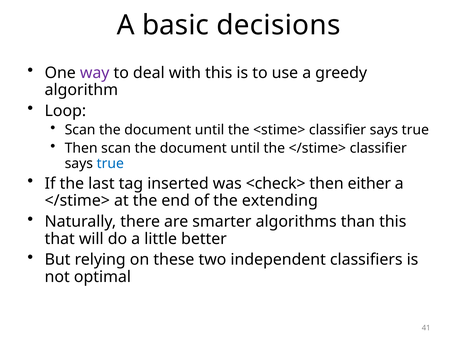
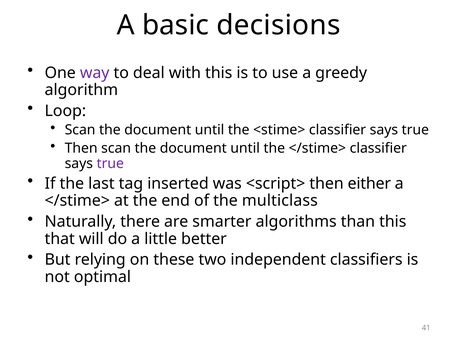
true colour: blue -> purple (110, 163)
<check>: <check> -> <script> (276, 183)
extending: extending -> multiclass (280, 200)
